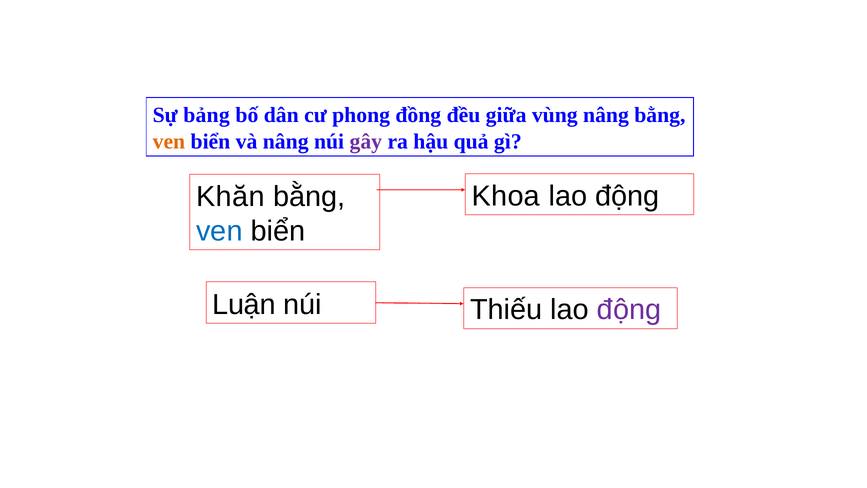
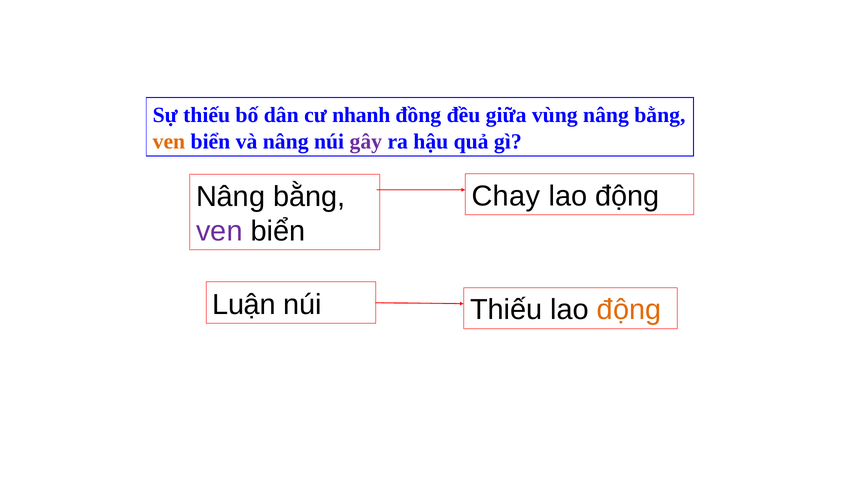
Sự bảng: bảng -> thiếu (207, 115)
phong: phong -> nhanh (361, 115)
Khoa: Khoa -> Chay (506, 196)
Khăn: Khăn -> Nâng (231, 196)
ven colour: blue -> purple (219, 231)
động colour: purple -> orange (629, 310)
